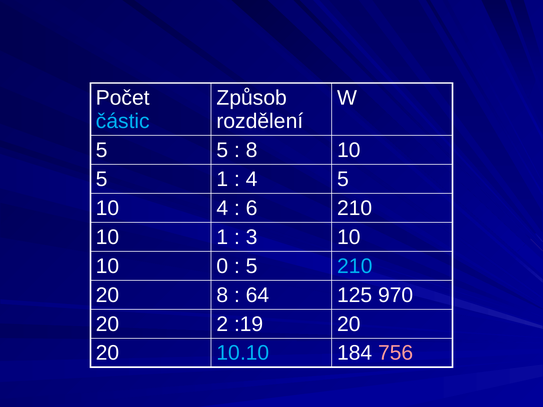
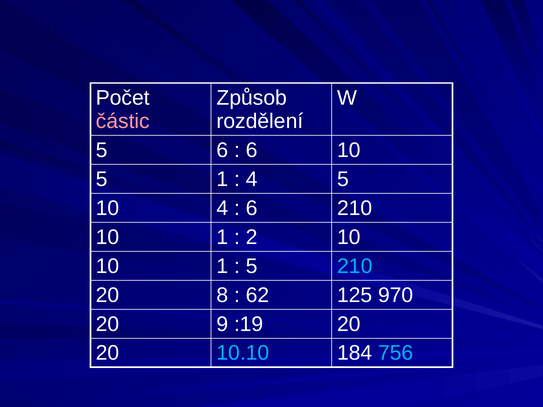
částic colour: light blue -> pink (123, 121)
5 5: 5 -> 6 (222, 150)
8: 8 -> 6 (252, 150)
3: 3 -> 2 (252, 237)
0: 0 -> 1 (222, 266)
64: 64 -> 62 (257, 295)
2: 2 -> 9 (222, 324)
756 colour: pink -> light blue (396, 353)
